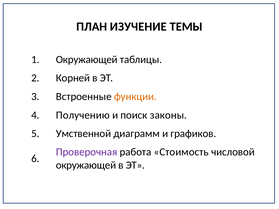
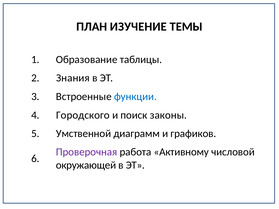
1 Окружающей: Окружающей -> Образование (87, 60)
Корней: Корней -> Знания (73, 78)
функции colour: orange -> blue (135, 97)
Получению: Получению -> Городского (83, 115)
Стоимость: Стоимость -> Активному (181, 152)
